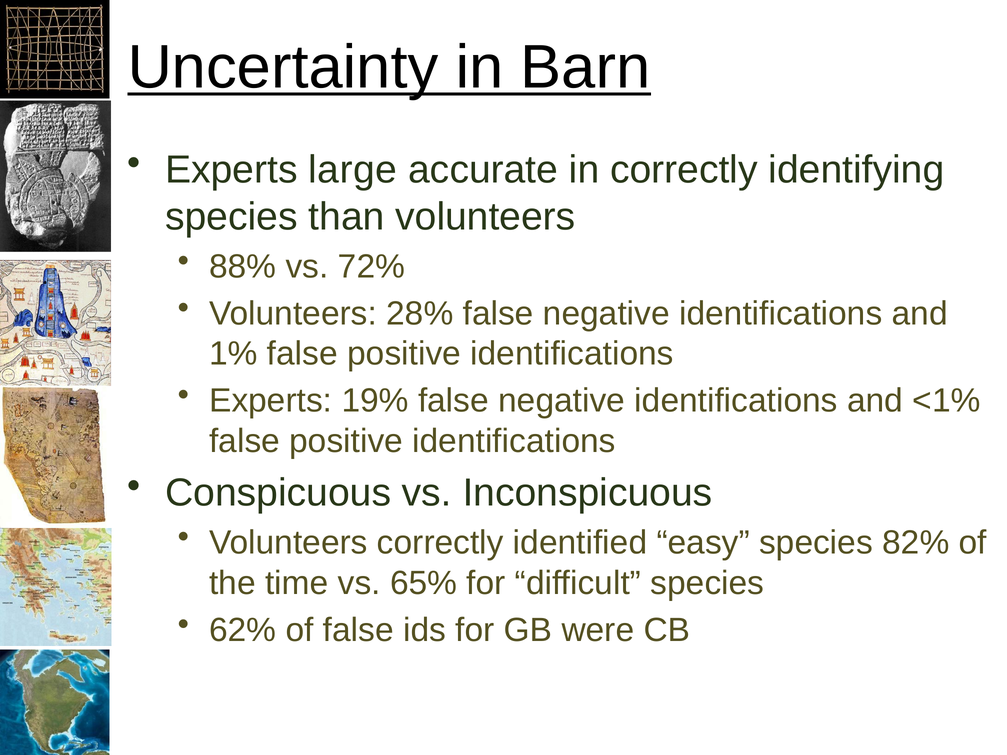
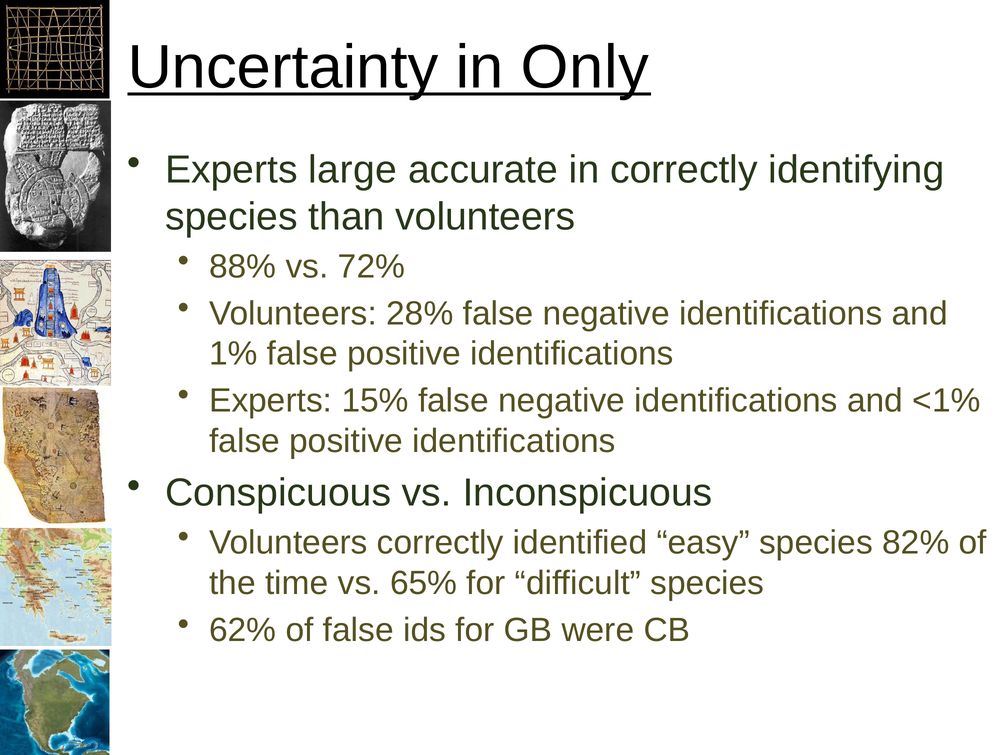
Barn: Barn -> Only (585, 67)
19%: 19% -> 15% (375, 401)
